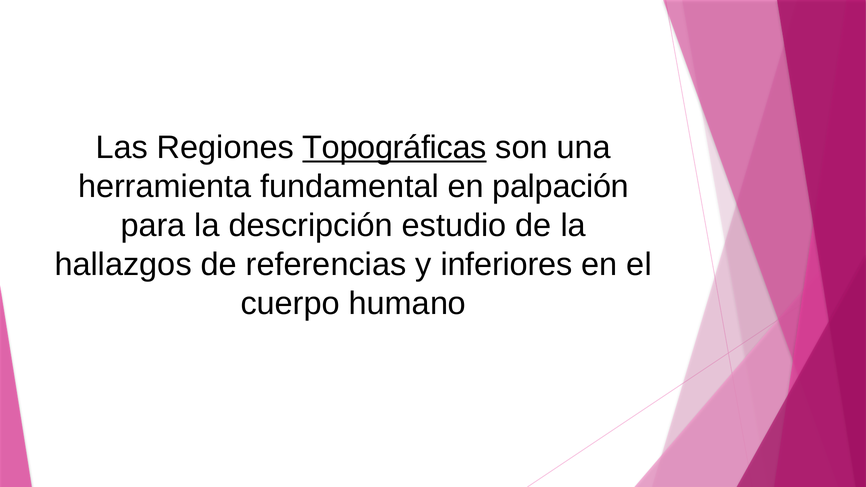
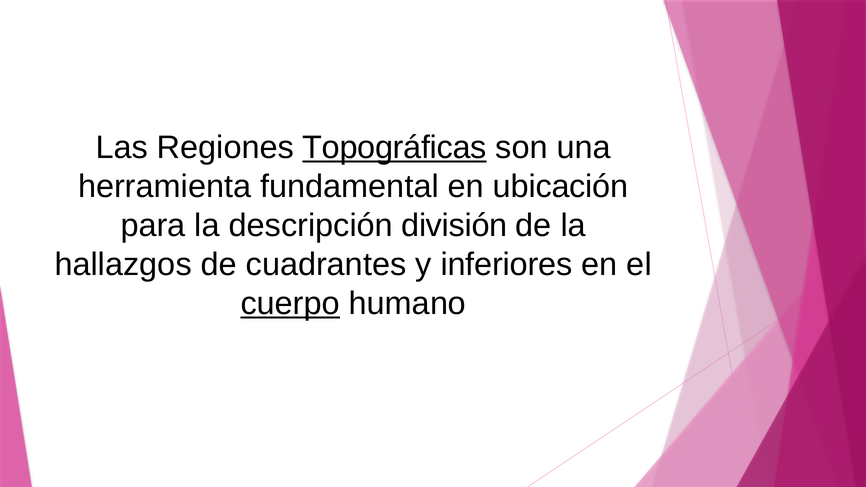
palpación: palpación -> ubicación (561, 187)
estudio: estudio -> división (454, 226)
referencias: referencias -> cuadrantes (326, 264)
cuerpo underline: none -> present (290, 303)
